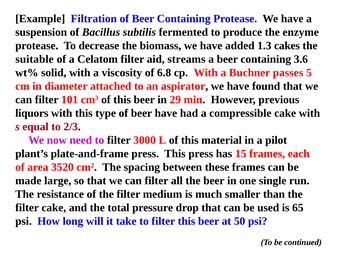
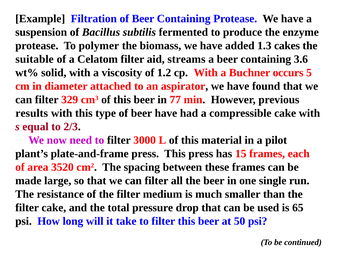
decrease: decrease -> polymer (99, 46)
6.8: 6.8 -> 1.2 (164, 73)
passes: passes -> occurs (288, 73)
101: 101 -> 329 (70, 100)
29: 29 -> 77 (175, 100)
liquors: liquors -> results (32, 113)
